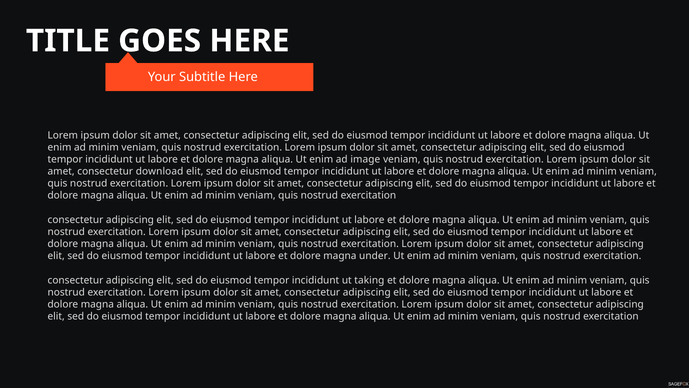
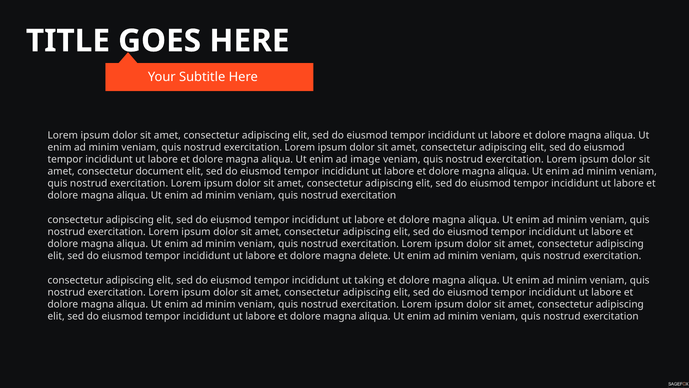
download: download -> document (160, 171)
under: under -> delete (375, 256)
